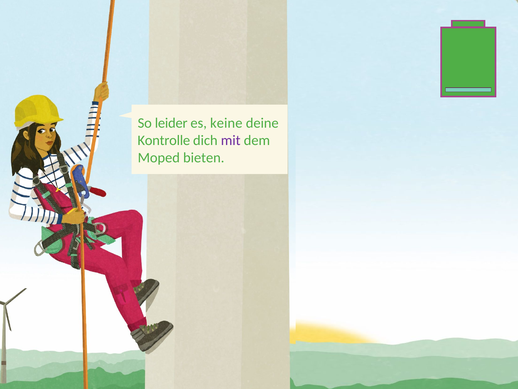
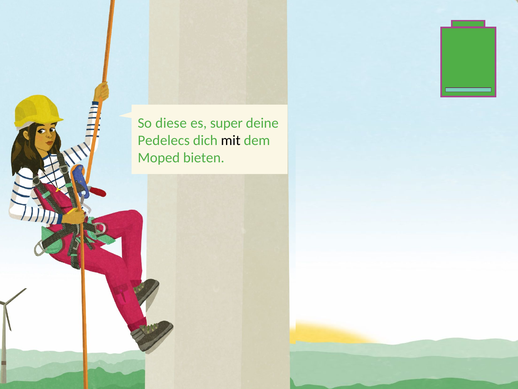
leider: leider -> diese (171, 123)
keine: keine -> super (226, 123)
Kontrolle: Kontrolle -> Pedelecs (164, 140)
mit colour: purple -> black (231, 140)
